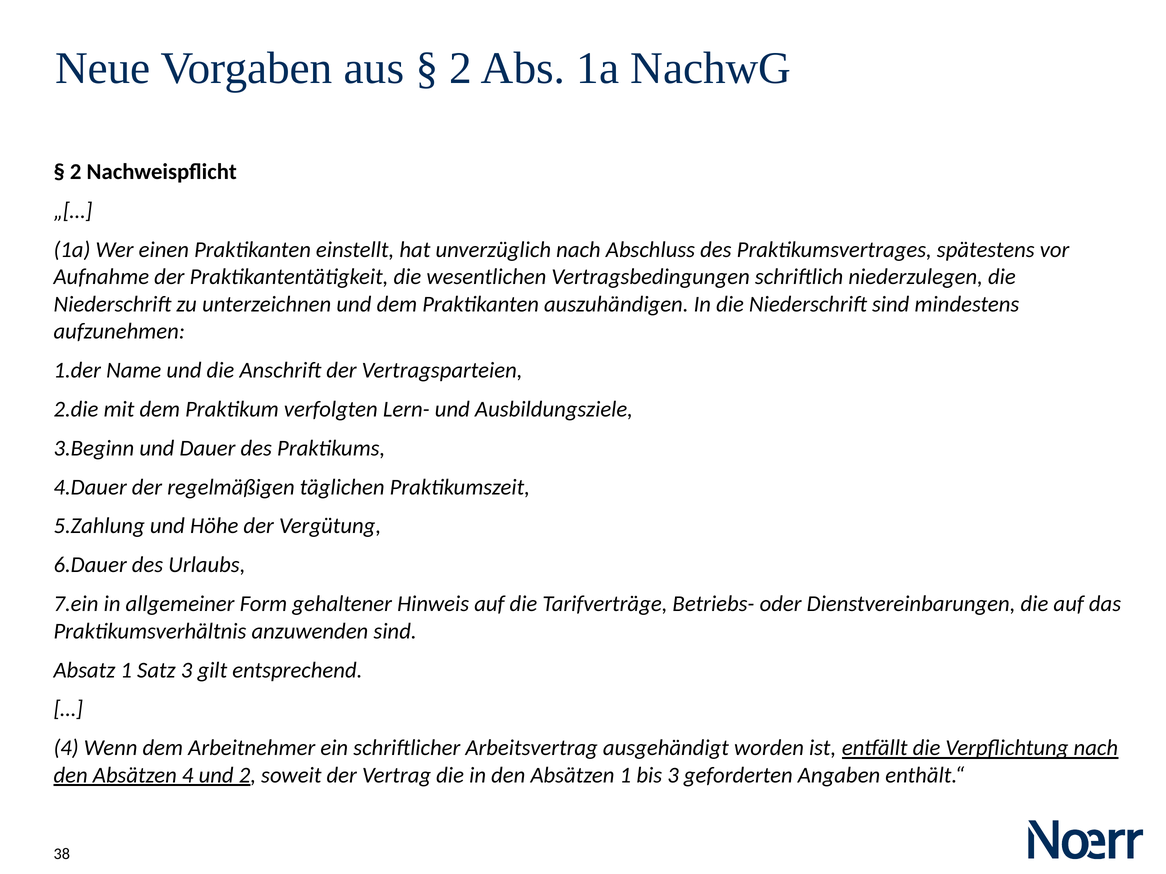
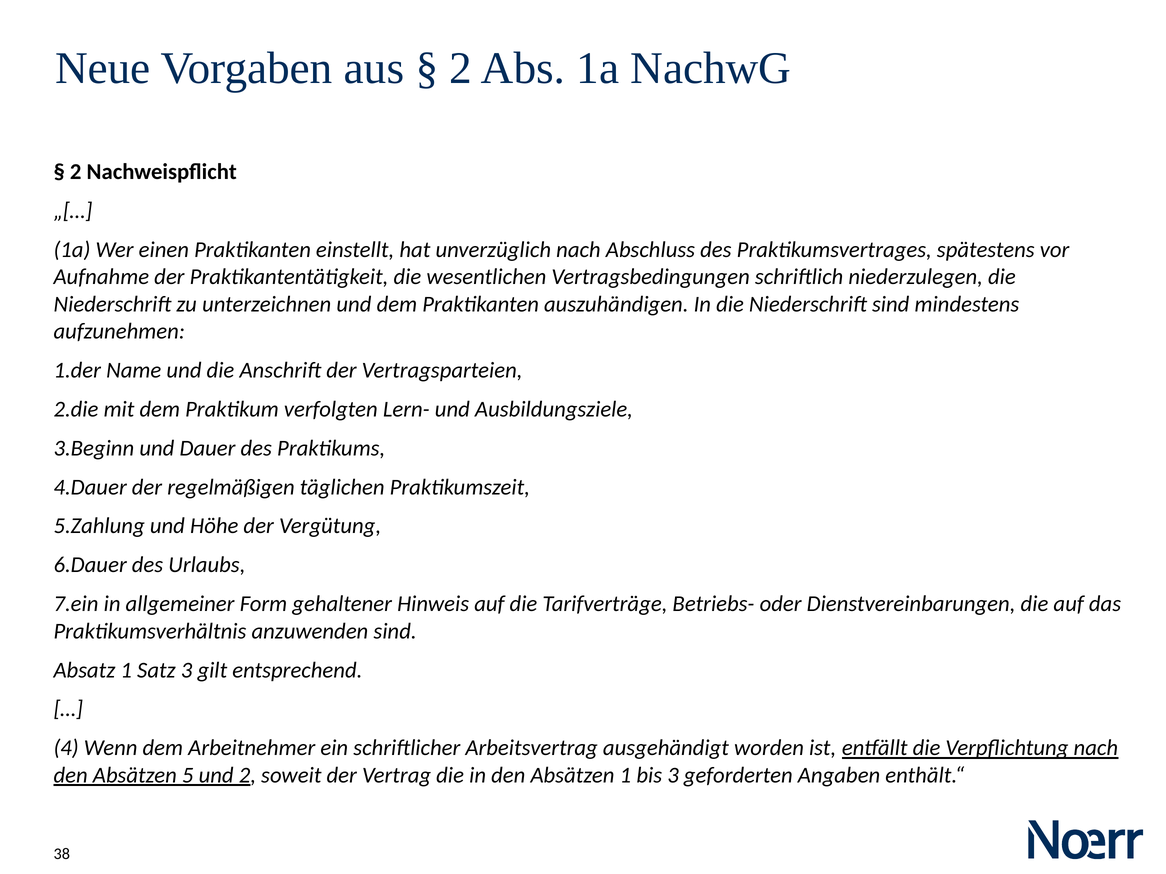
Absätzen 4: 4 -> 5 (188, 776)
